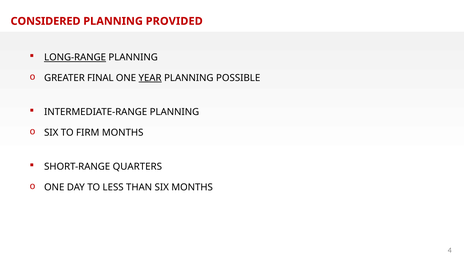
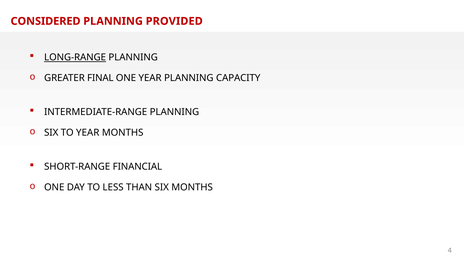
YEAR underline: present -> none (150, 78)
POSSIBLE: POSSIBLE -> CAPACITY (238, 78)
TO FIRM: FIRM -> YEAR (88, 133)
QUARTERS: QUARTERS -> FINANCIAL (137, 167)
